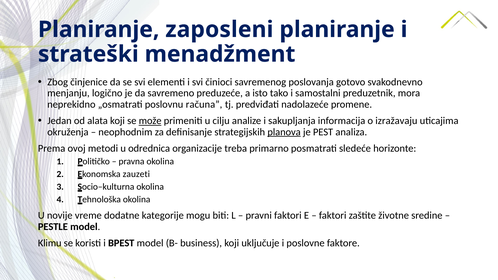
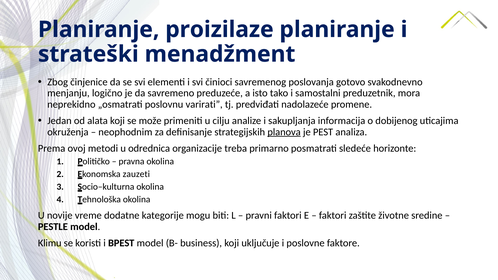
zaposleni: zaposleni -> proizilaze (219, 30)
računa: računa -> varirati (204, 104)
može underline: present -> none (150, 121)
izražavaju: izražavaju -> dobijenog (396, 121)
